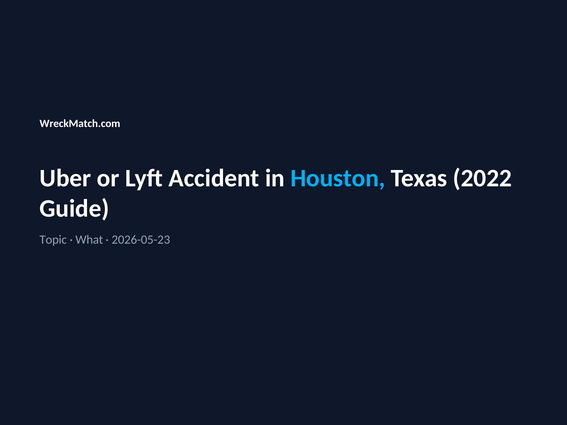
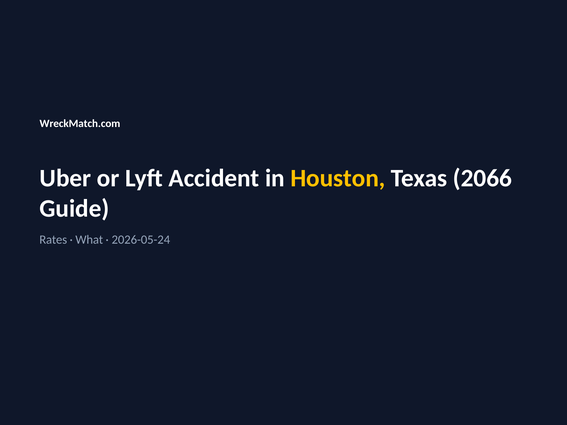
Houston colour: light blue -> yellow (338, 178)
2022: 2022 -> 2066 (482, 178)
Topic: Topic -> Rates (53, 240)
2026-05-23: 2026-05-23 -> 2026-05-24 (141, 240)
